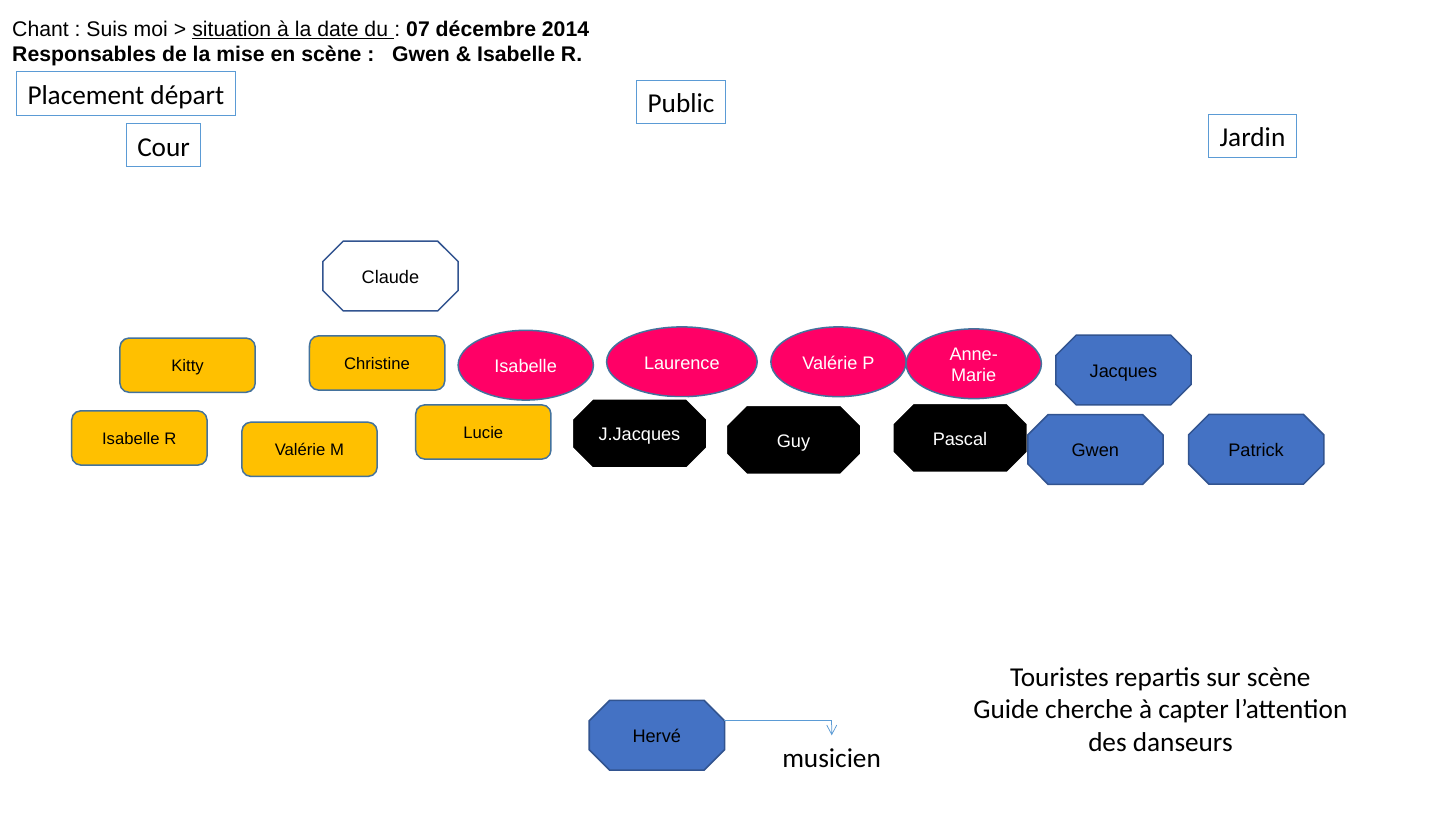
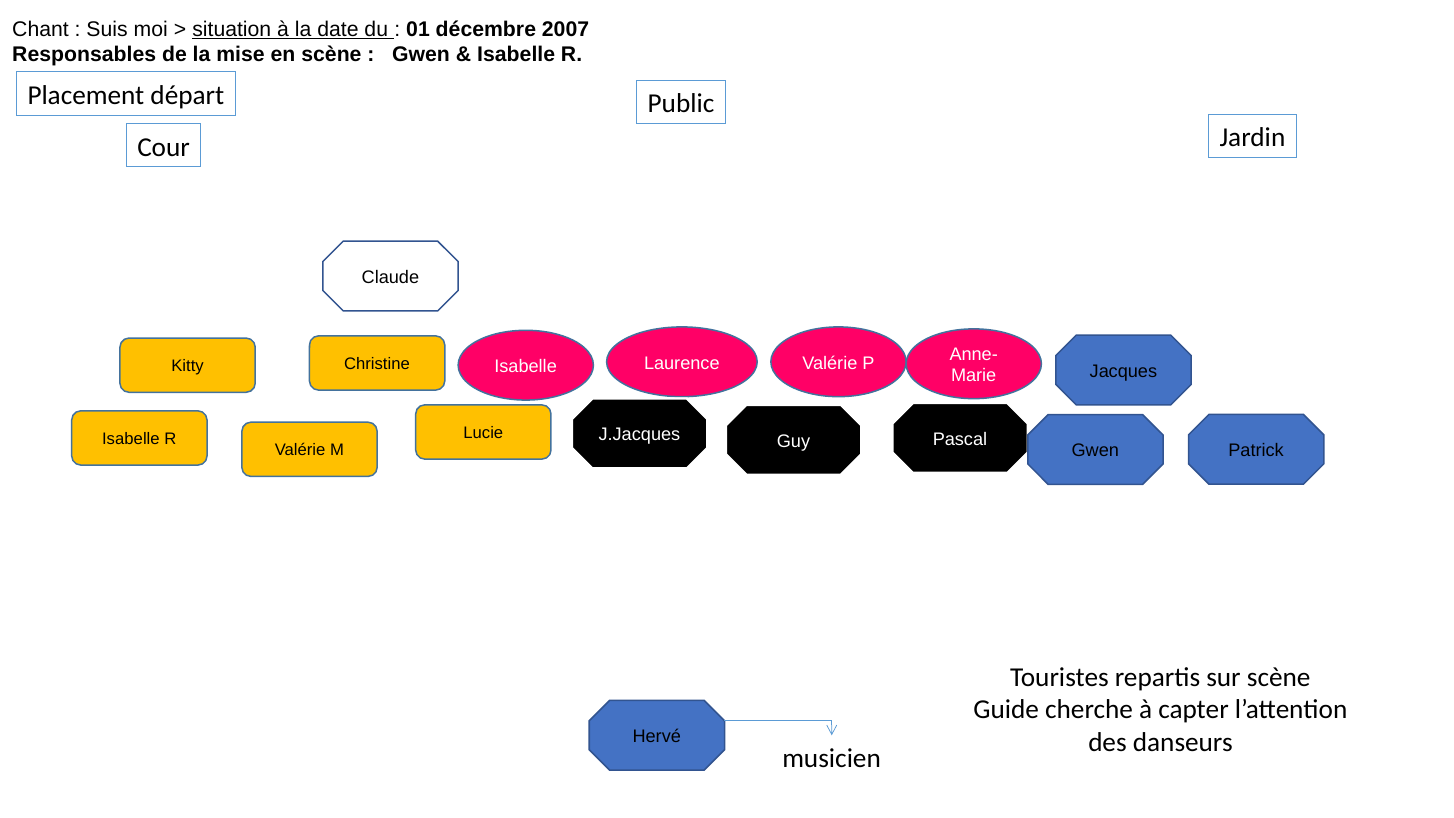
07: 07 -> 01 (418, 29)
2014: 2014 -> 2007 (565, 29)
